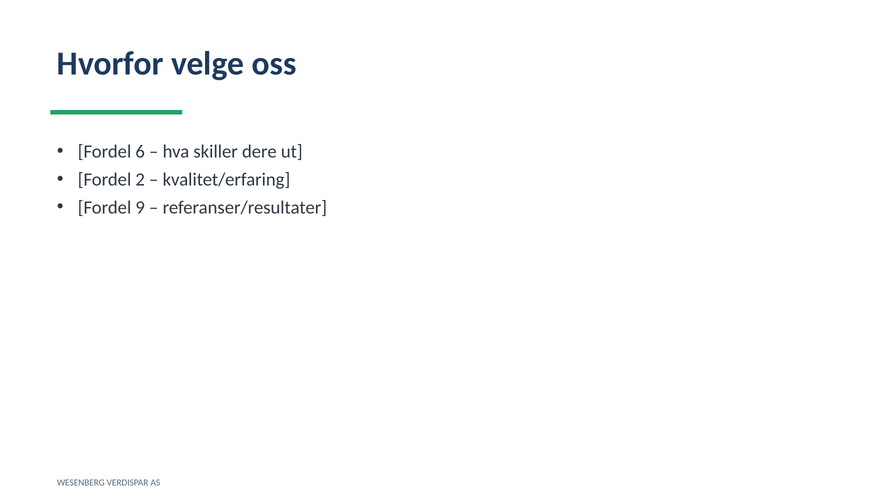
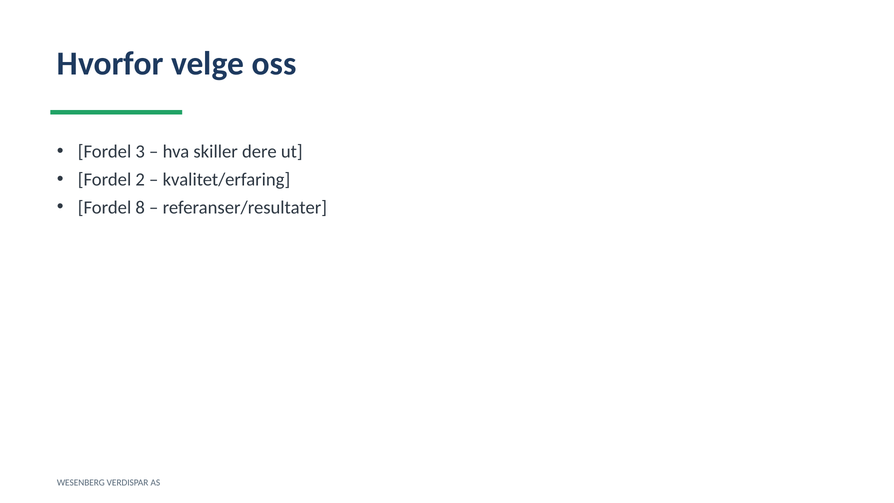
6: 6 -> 3 (140, 151)
9: 9 -> 8 (140, 207)
